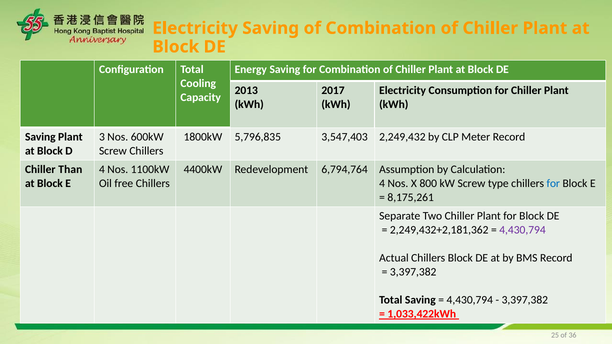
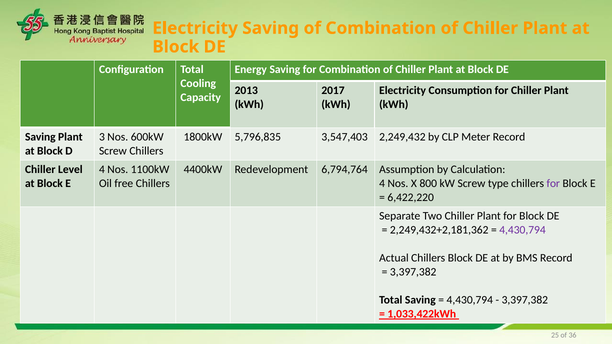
Than: Than -> Level (70, 170)
for colour: blue -> purple (553, 184)
8,175,261: 8,175,261 -> 6,422,220 (411, 198)
